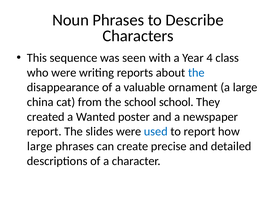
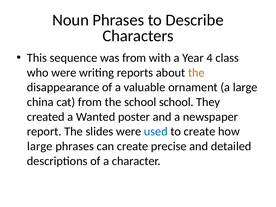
was seen: seen -> from (134, 58)
the colour: blue -> orange (196, 73)
to report: report -> create (200, 132)
